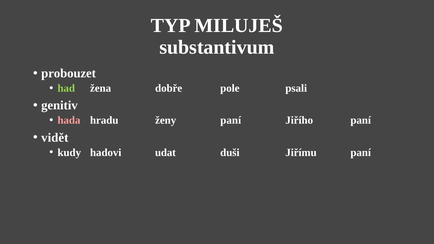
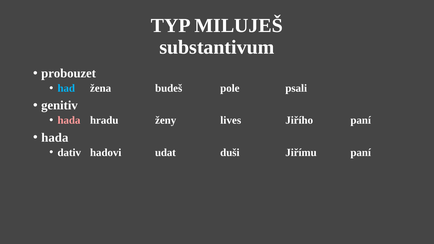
had colour: light green -> light blue (66, 88)
dobře: dobře -> budeš (169, 88)
ženy paní: paní -> lives (231, 120)
vidět: vidět -> hada (55, 138)
kudy: kudy -> dativ (69, 153)
